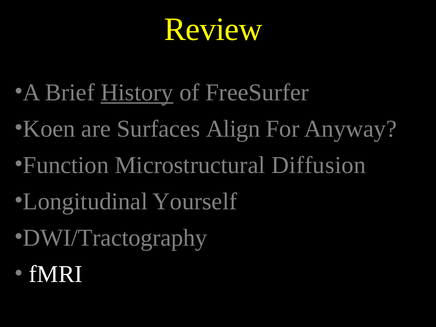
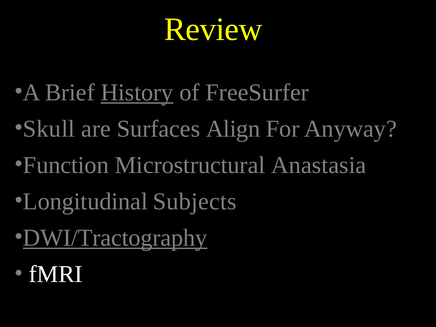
Koen: Koen -> Skull (49, 129)
Diffusion: Diffusion -> Anastasia (319, 165)
Yourself: Yourself -> Subjects (195, 202)
DWI/Tractography underline: none -> present (115, 238)
